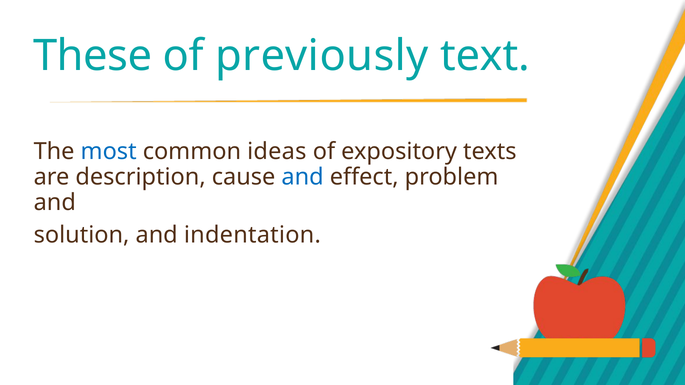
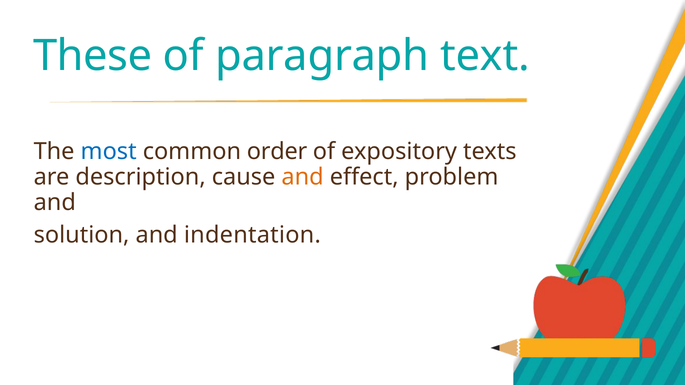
previously: previously -> paragraph (322, 56)
ideas: ideas -> order (277, 152)
and colour: blue -> orange (303, 177)
